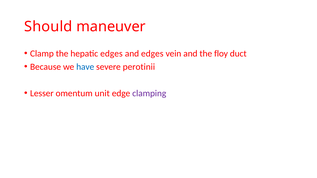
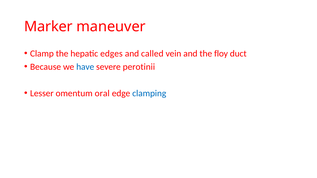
Should: Should -> Marker (48, 27)
and edges: edges -> called (152, 54)
unit: unit -> oral (102, 93)
clamping colour: purple -> blue (149, 93)
